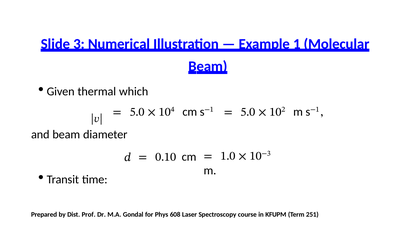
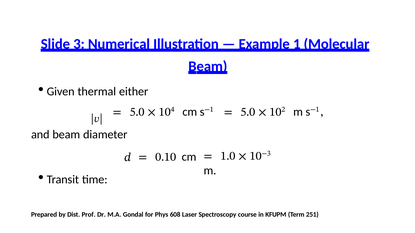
which: which -> either (134, 92)
